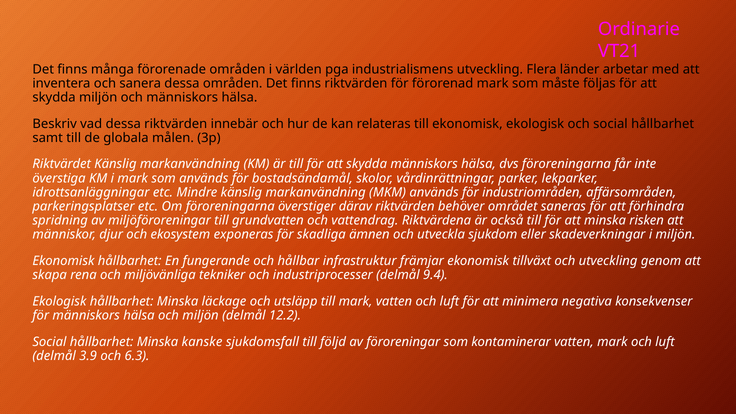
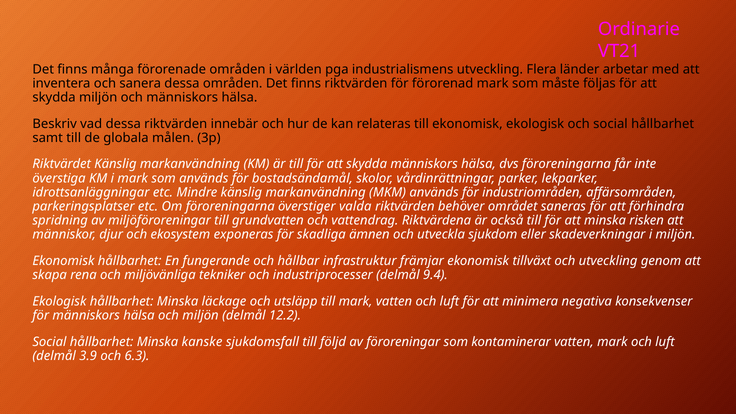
därav: därav -> valda (355, 206)
